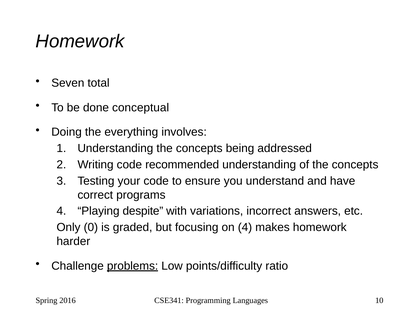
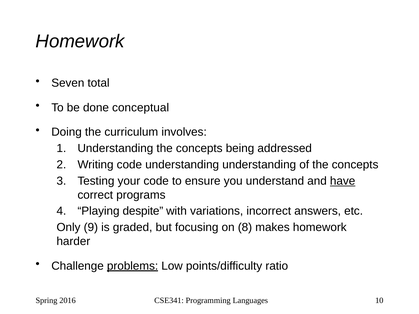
everything: everything -> curriculum (131, 132)
code recommended: recommended -> understanding (182, 165)
have underline: none -> present (343, 181)
0: 0 -> 9 (91, 228)
on 4: 4 -> 8 (245, 228)
